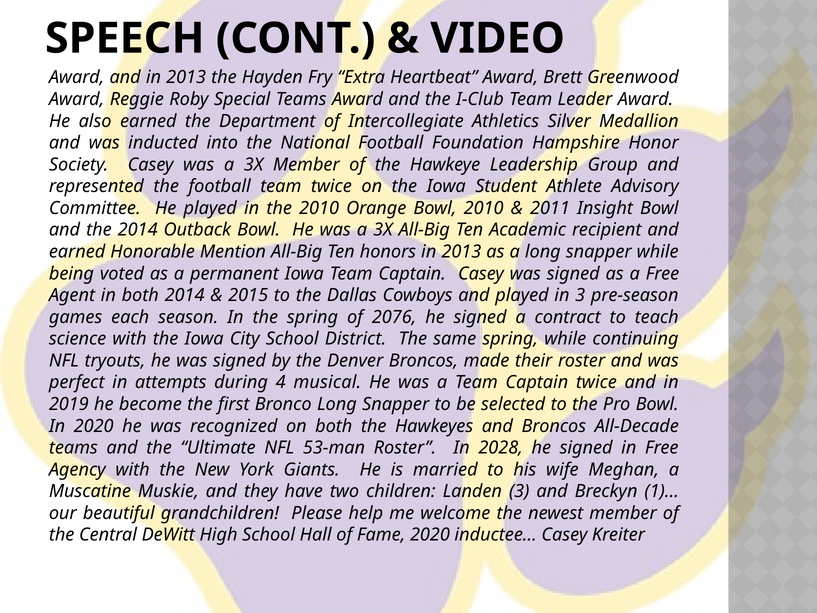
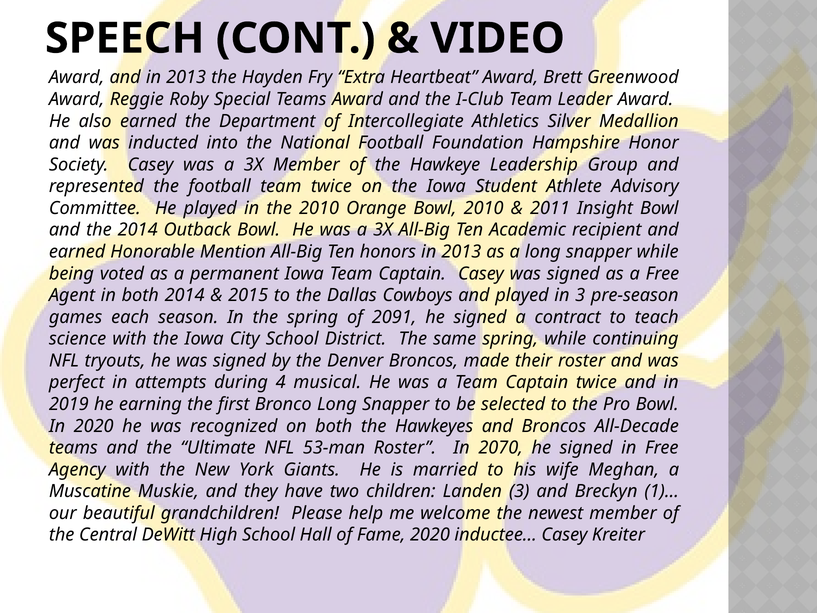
2076: 2076 -> 2091 (394, 317)
become: become -> earning (150, 404)
2028: 2028 -> 2070 (501, 448)
